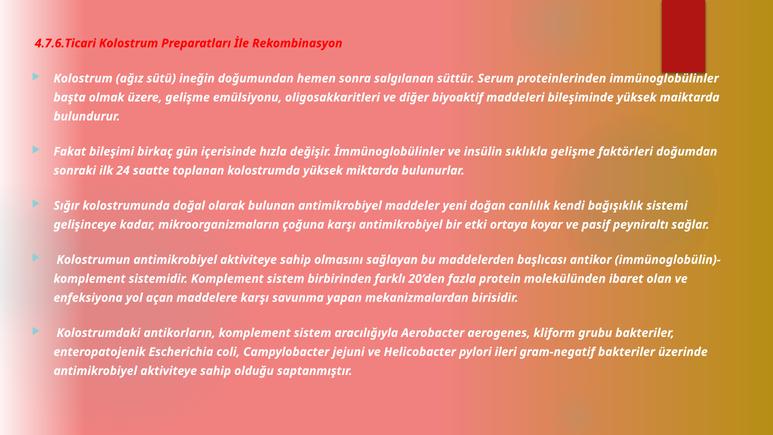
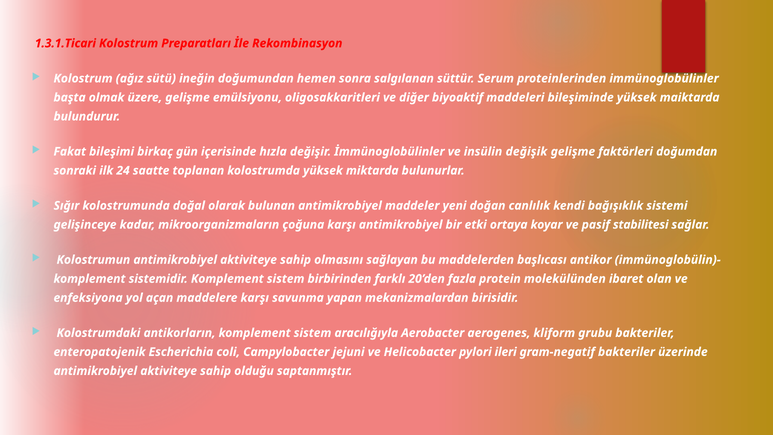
4.7.6.Ticari: 4.7.6.Ticari -> 1.3.1.Ticari (65, 43)
sıklıkla: sıklıkla -> değişik (526, 151)
peyniraltı: peyniraltı -> stabilitesi (641, 225)
